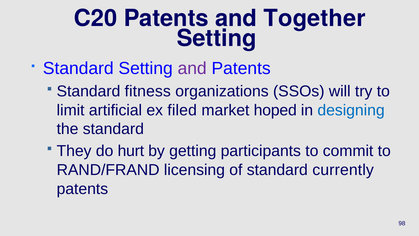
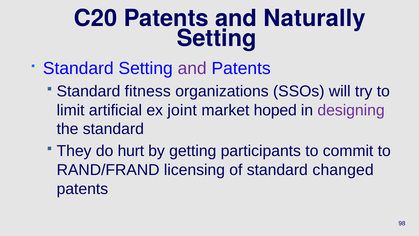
Together: Together -> Naturally (315, 18)
filed: filed -> joint (182, 110)
designing colour: blue -> purple (351, 110)
currently: currently -> changed (343, 170)
